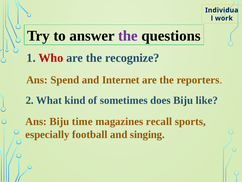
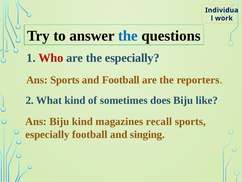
the colour: purple -> blue (128, 36)
the recognize: recognize -> especially (132, 58)
Ans Spend: Spend -> Sports (65, 80)
and Internet: Internet -> Football (121, 80)
Biju time: time -> kind (82, 121)
